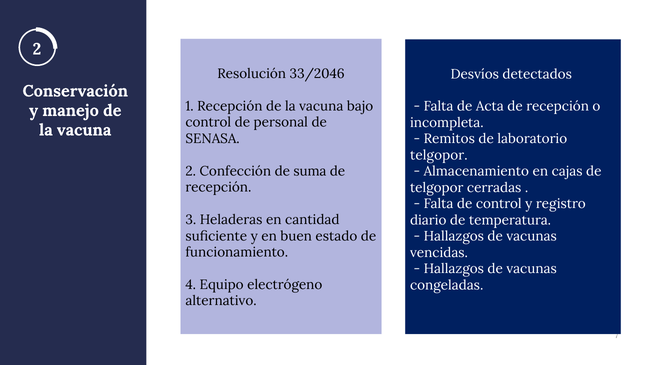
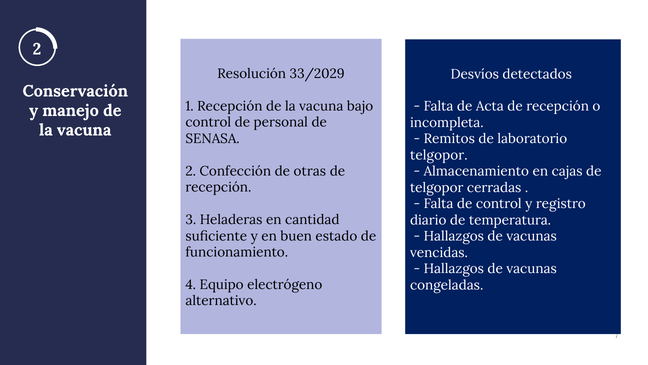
33/2046: 33/2046 -> 33/2029 (317, 74)
suma: suma -> otras (310, 171)
